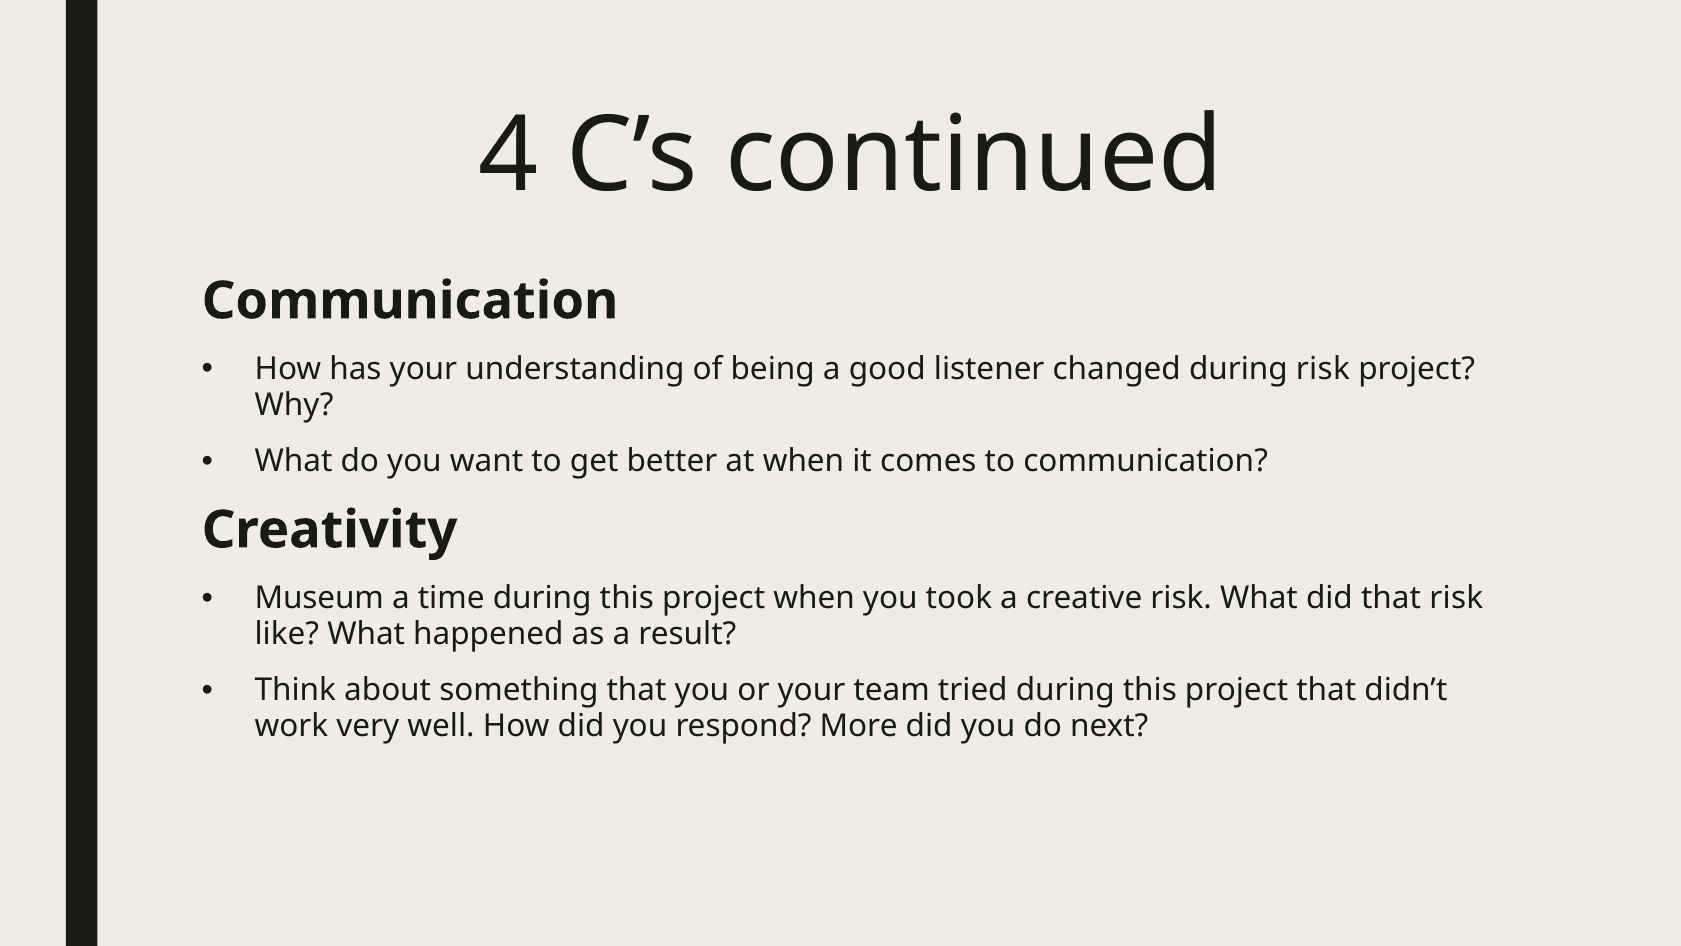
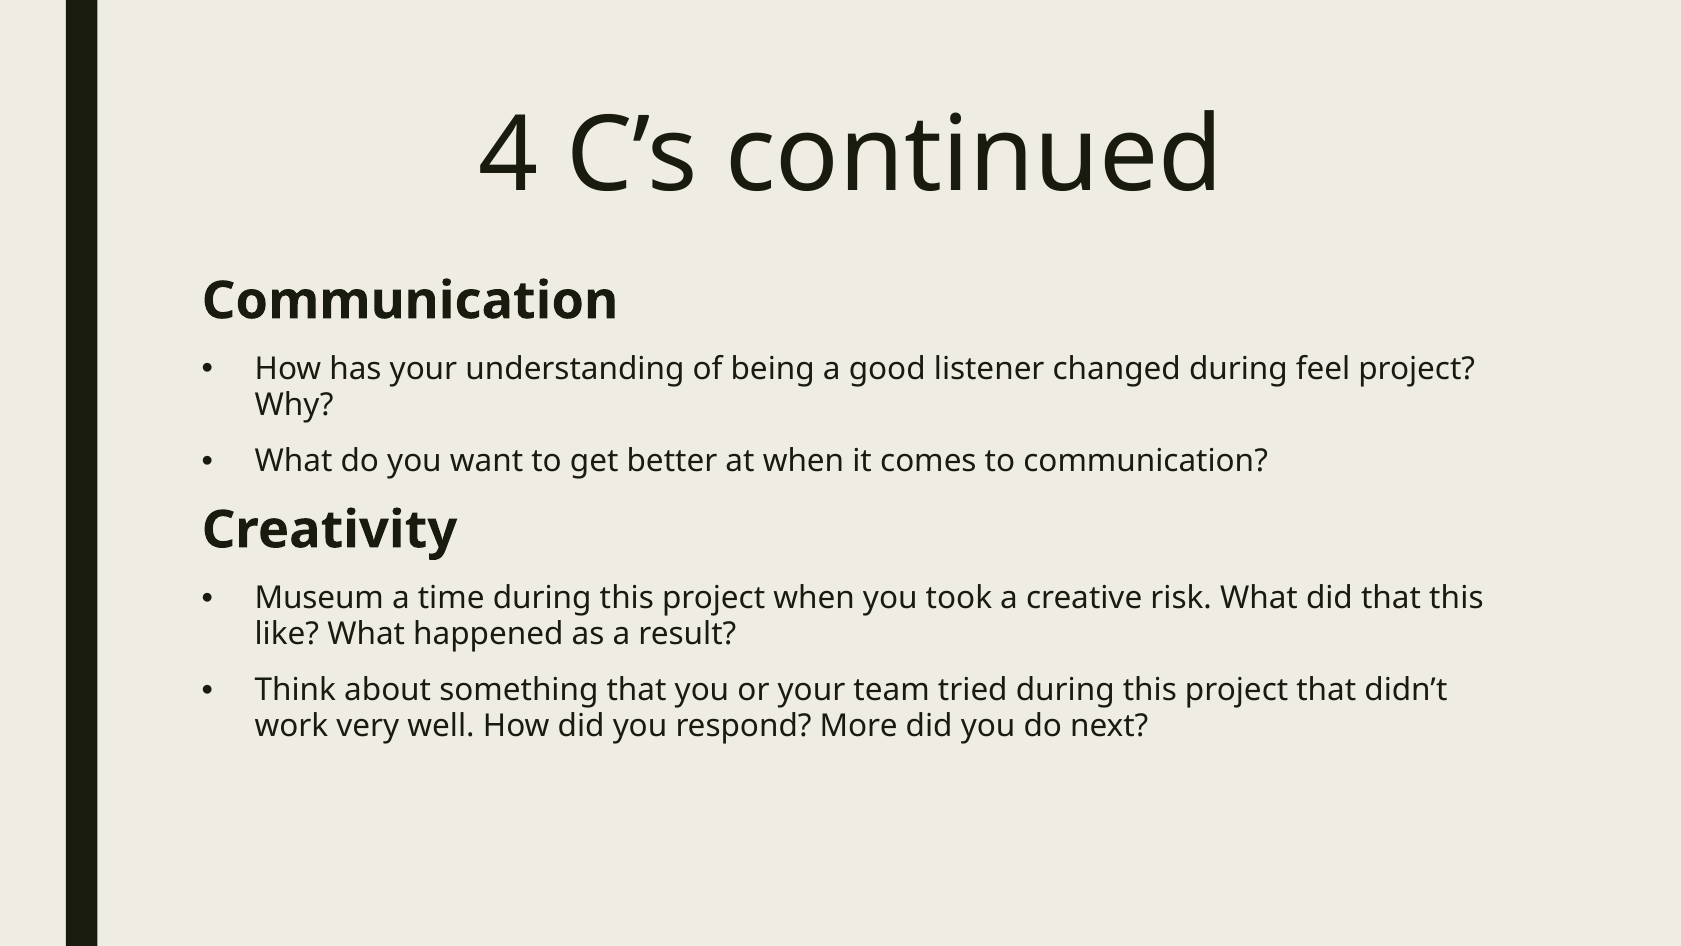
during risk: risk -> feel (1323, 369)
that risk: risk -> this (1456, 598)
